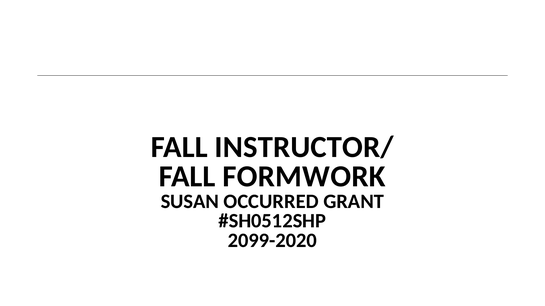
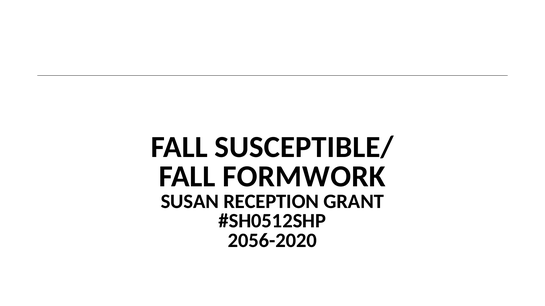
INSTRUCTOR/: INSTRUCTOR/ -> SUSCEPTIBLE/ (304, 147)
OCCURRED: OCCURRED -> RECEPTION (271, 202)
2099-2020: 2099-2020 -> 2056-2020 (272, 241)
